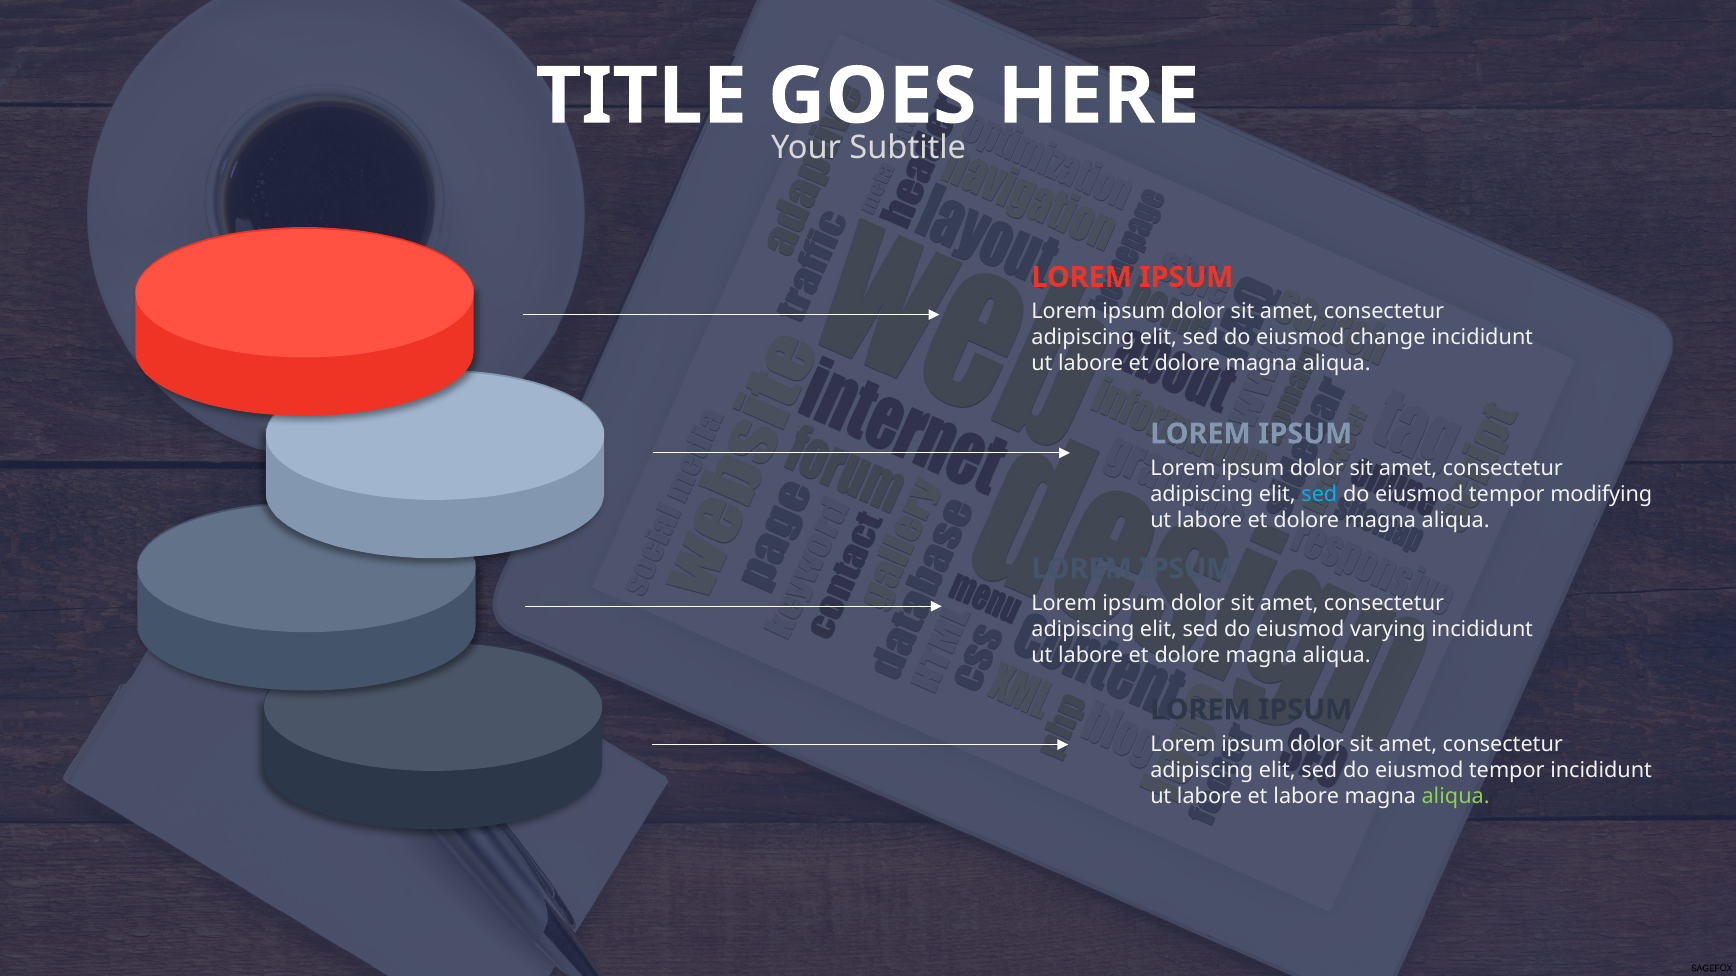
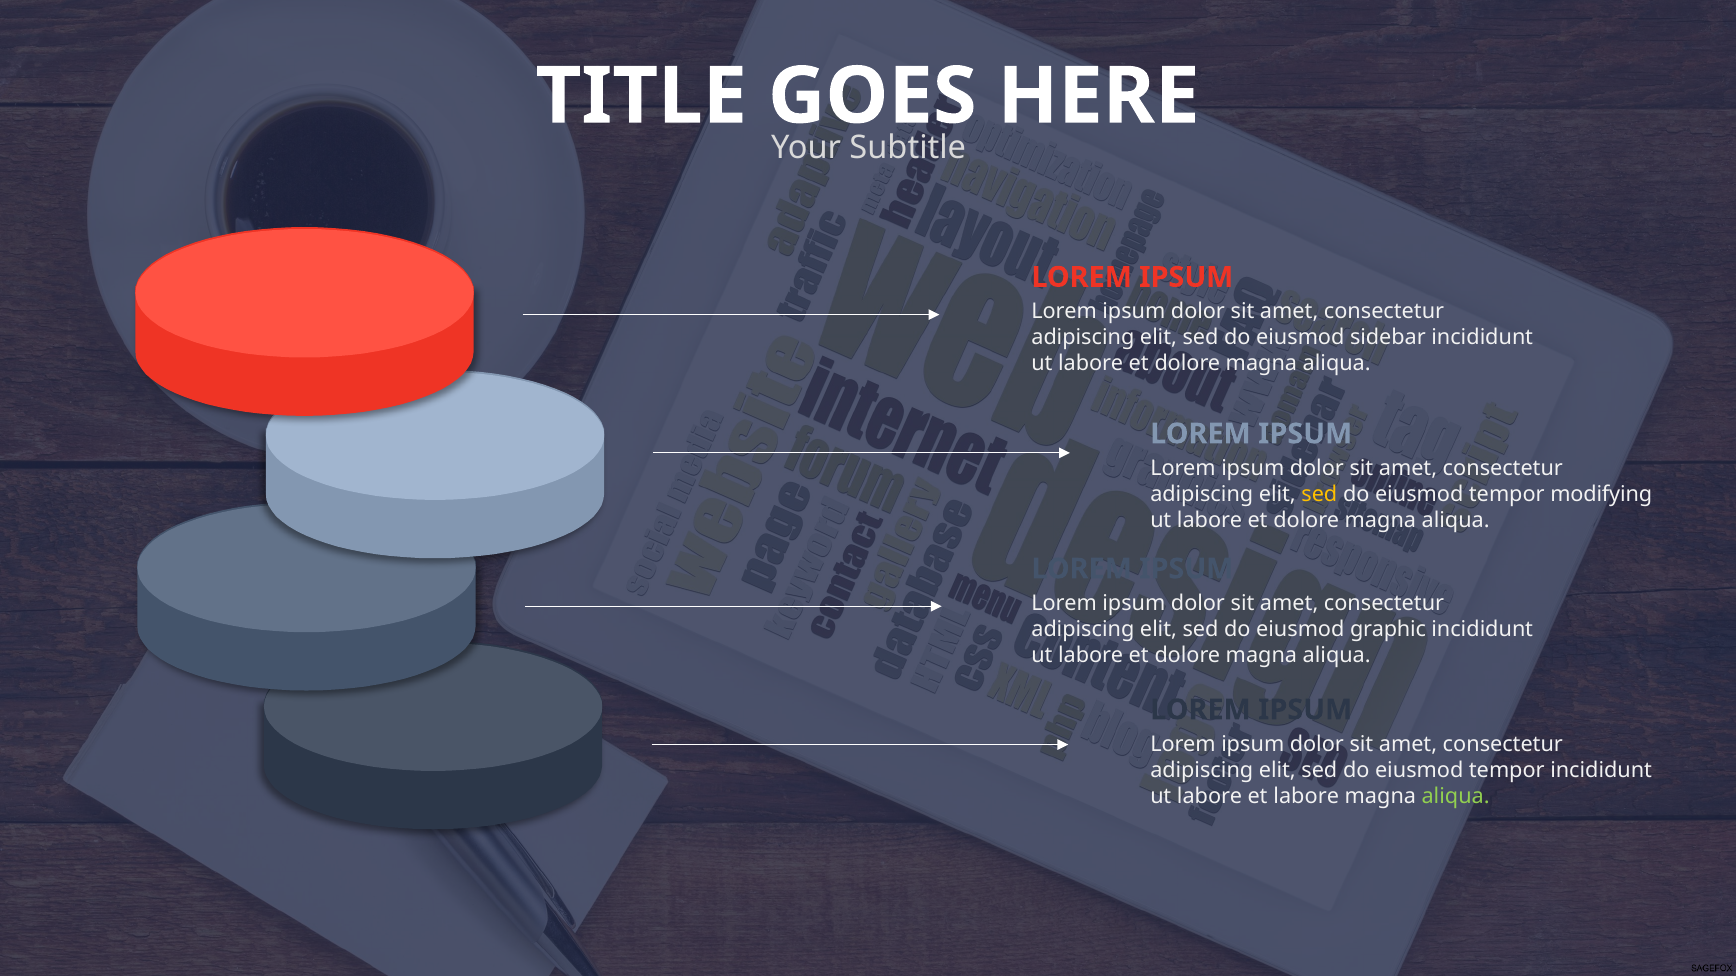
change: change -> sidebar (1388, 338)
sed colour: light blue -> yellow (1319, 494)
varying: varying -> graphic (1388, 629)
